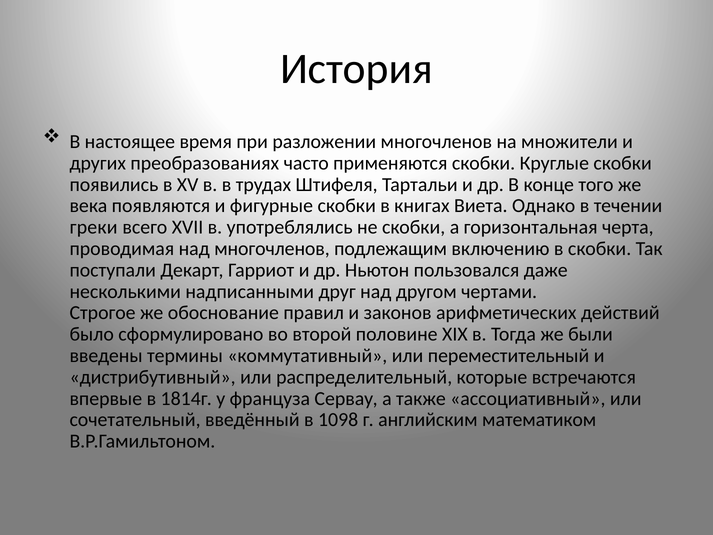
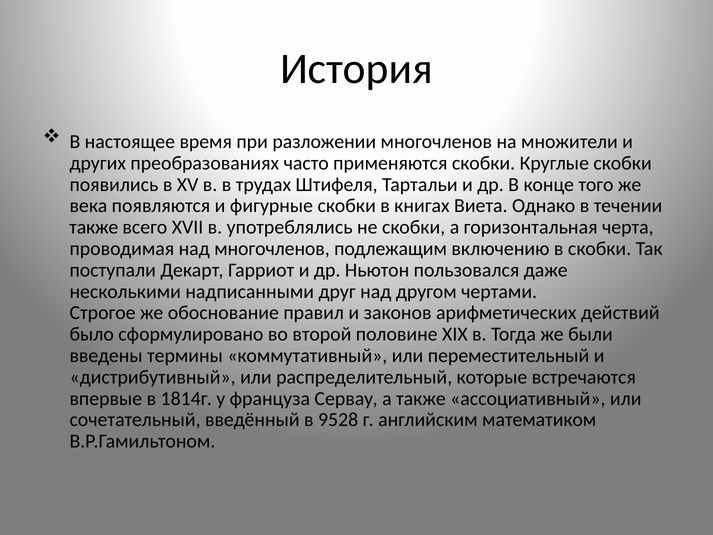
греки: греки -> также (94, 227)
1098: 1098 -> 9528 (338, 420)
